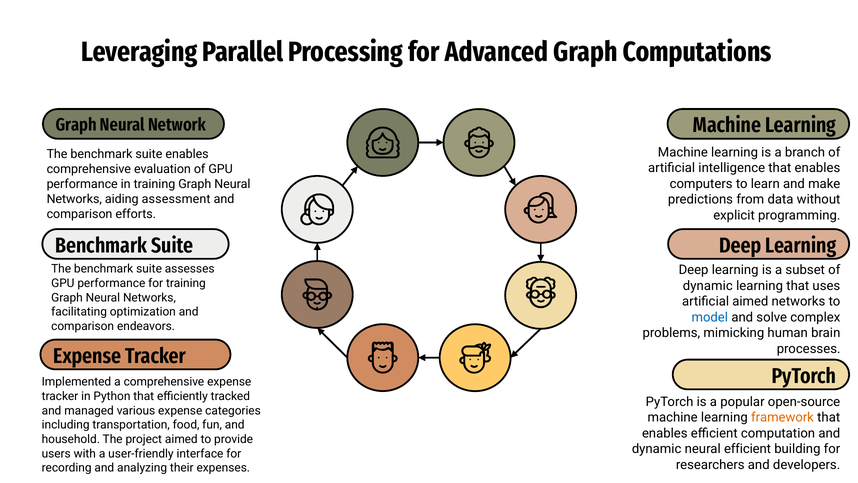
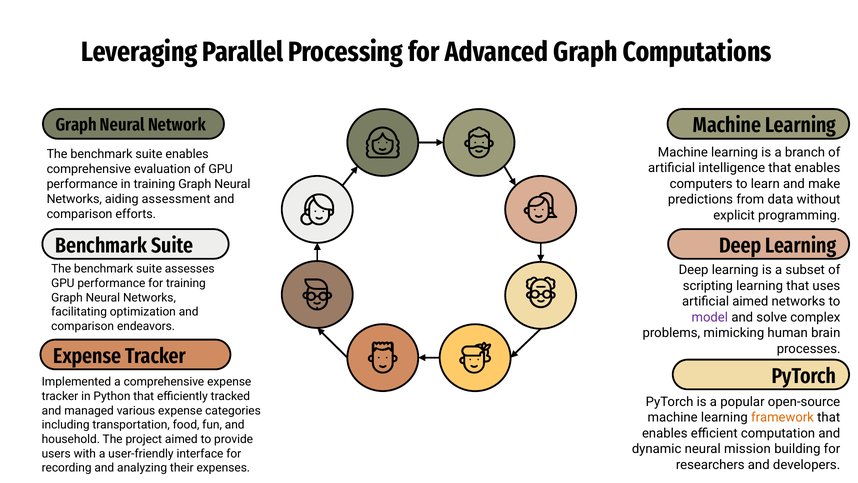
dynamic: dynamic -> scripting (708, 286)
model colour: blue -> purple (710, 317)
neural efficient: efficient -> mission (747, 449)
